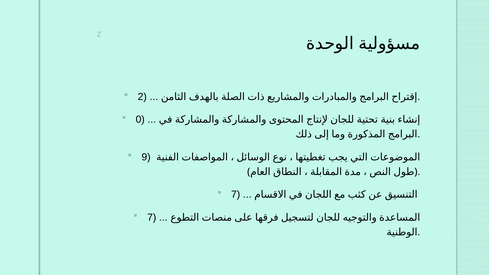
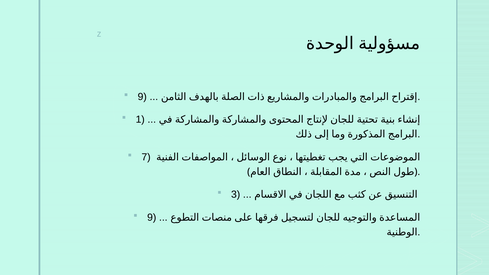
2: 2 -> 9 (142, 97)
0: 0 -> 1 (140, 120)
9: 9 -> 7 (146, 157)
7: 7 -> 3 (236, 195)
7: 7 -> 9 (152, 217)
